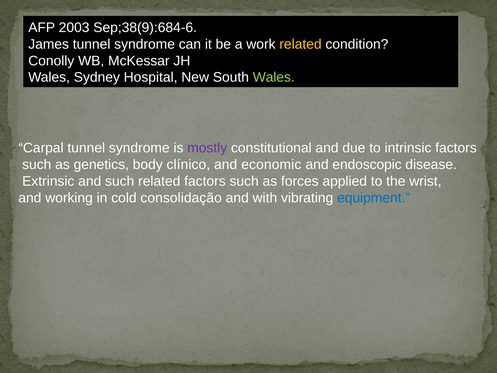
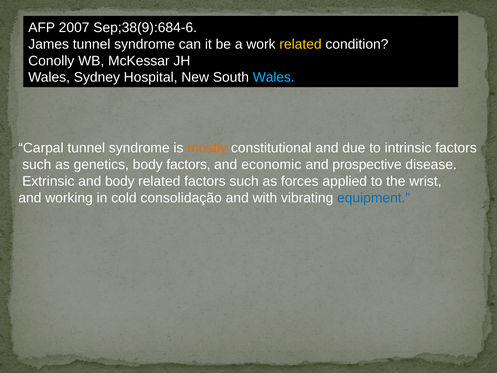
2003: 2003 -> 2007 (74, 28)
Wales colour: light green -> light blue (274, 77)
mostly colour: purple -> orange (207, 148)
body clínico: clínico -> factors (188, 165)
endoscopic: endoscopic -> prospective (367, 165)
and such: such -> body (120, 181)
